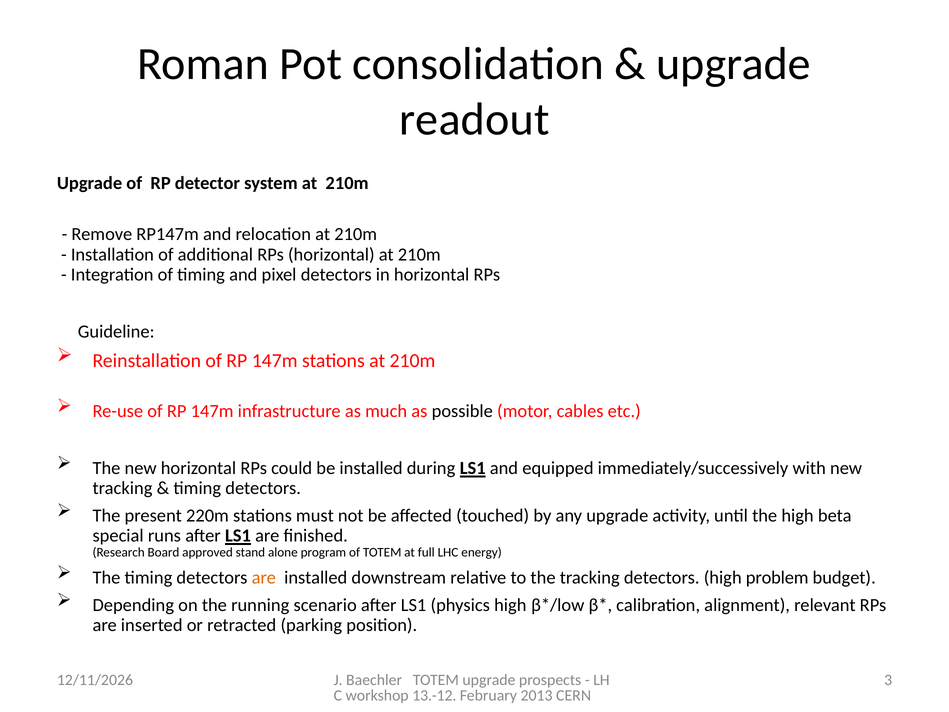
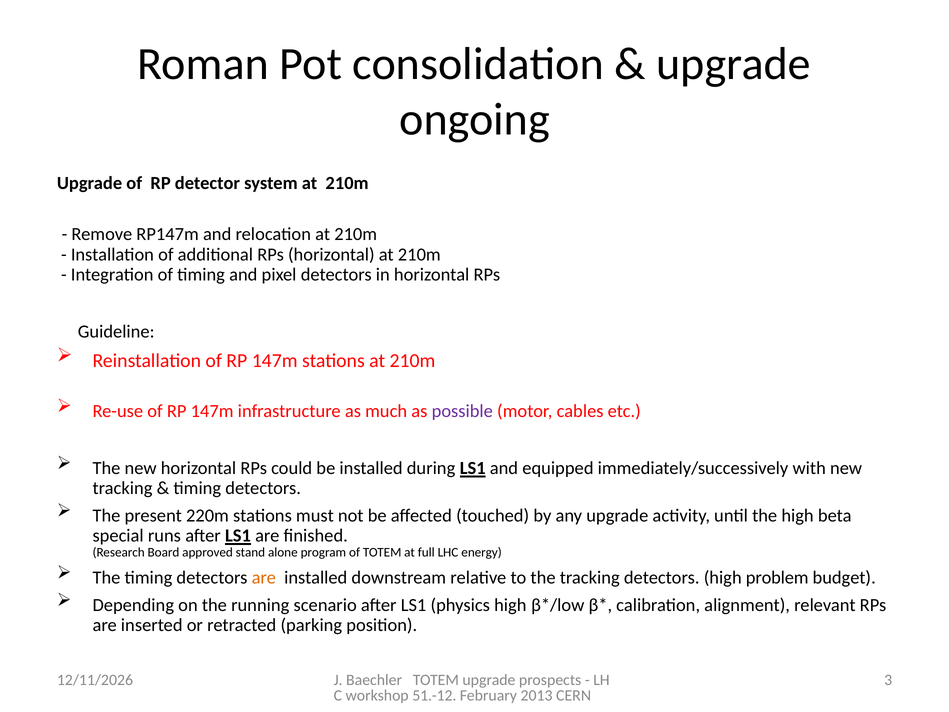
readout: readout -> ongoing (475, 120)
possible colour: black -> purple (462, 411)
13.-12: 13.-12 -> 51.-12 (434, 695)
